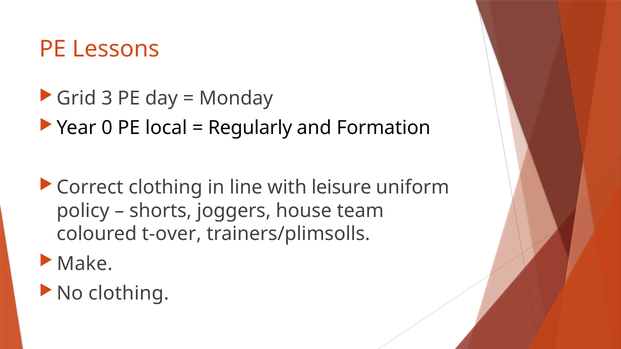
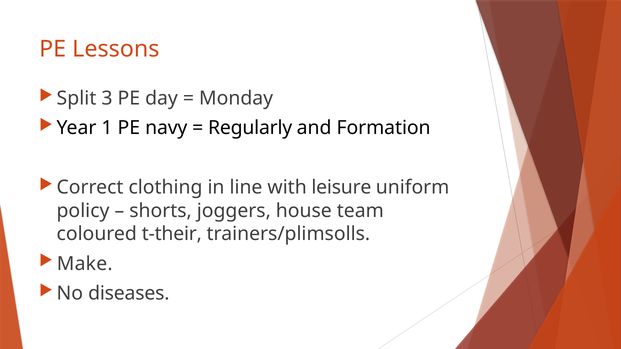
Grid: Grid -> Split (76, 98)
0: 0 -> 1 (107, 128)
local: local -> navy (166, 128)
t-over: t-over -> t-their (172, 234)
No clothing: clothing -> diseases (129, 294)
